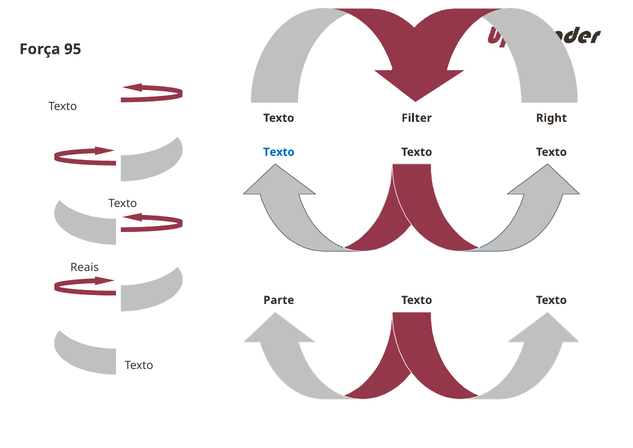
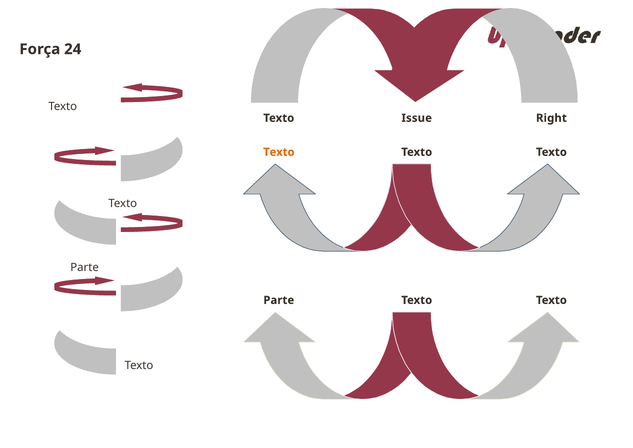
95: 95 -> 24 (73, 49)
Filter: Filter -> Issue (417, 118)
Texto colour: blue -> orange (279, 152)
Reais: Reais -> Parte (85, 267)
